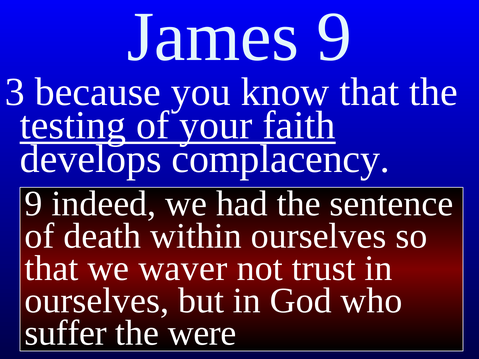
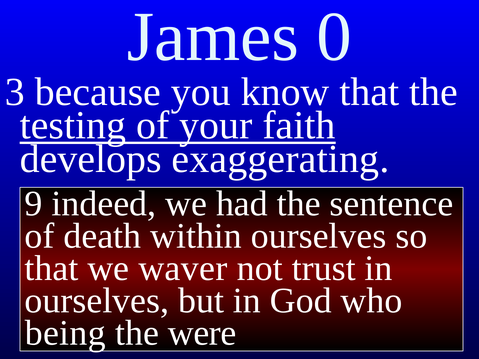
James 9: 9 -> 0 (334, 37)
complacency: complacency -> exaggerating (280, 159)
suffer: suffer -> being (65, 333)
